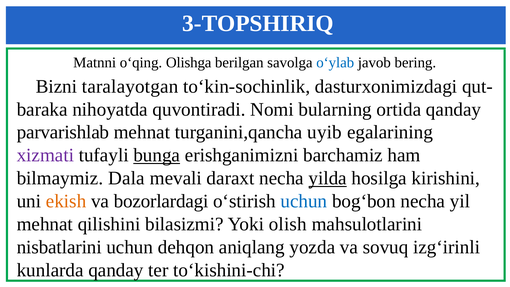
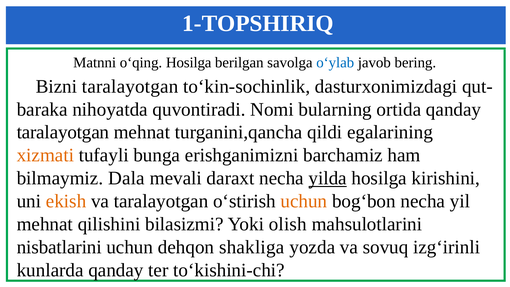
3-TOPSHIRIQ: 3-TOPSHIRIQ -> 1-TOPSHIRIQ (258, 24)
o‘qing Olishga: Olishga -> Hosilga (189, 63)
parvarishlab: parvarishlab -> taralayotgan (63, 132)
uyib: uyib -> qildi (325, 132)
xizmati colour: purple -> orange (45, 155)
bunga underline: present -> none (157, 155)
va bozorlardagi: bozorlardagi -> taralayotgan (161, 201)
uchun colour: blue -> orange (304, 201)
aniqlang: aniqlang -> shakliga (252, 247)
